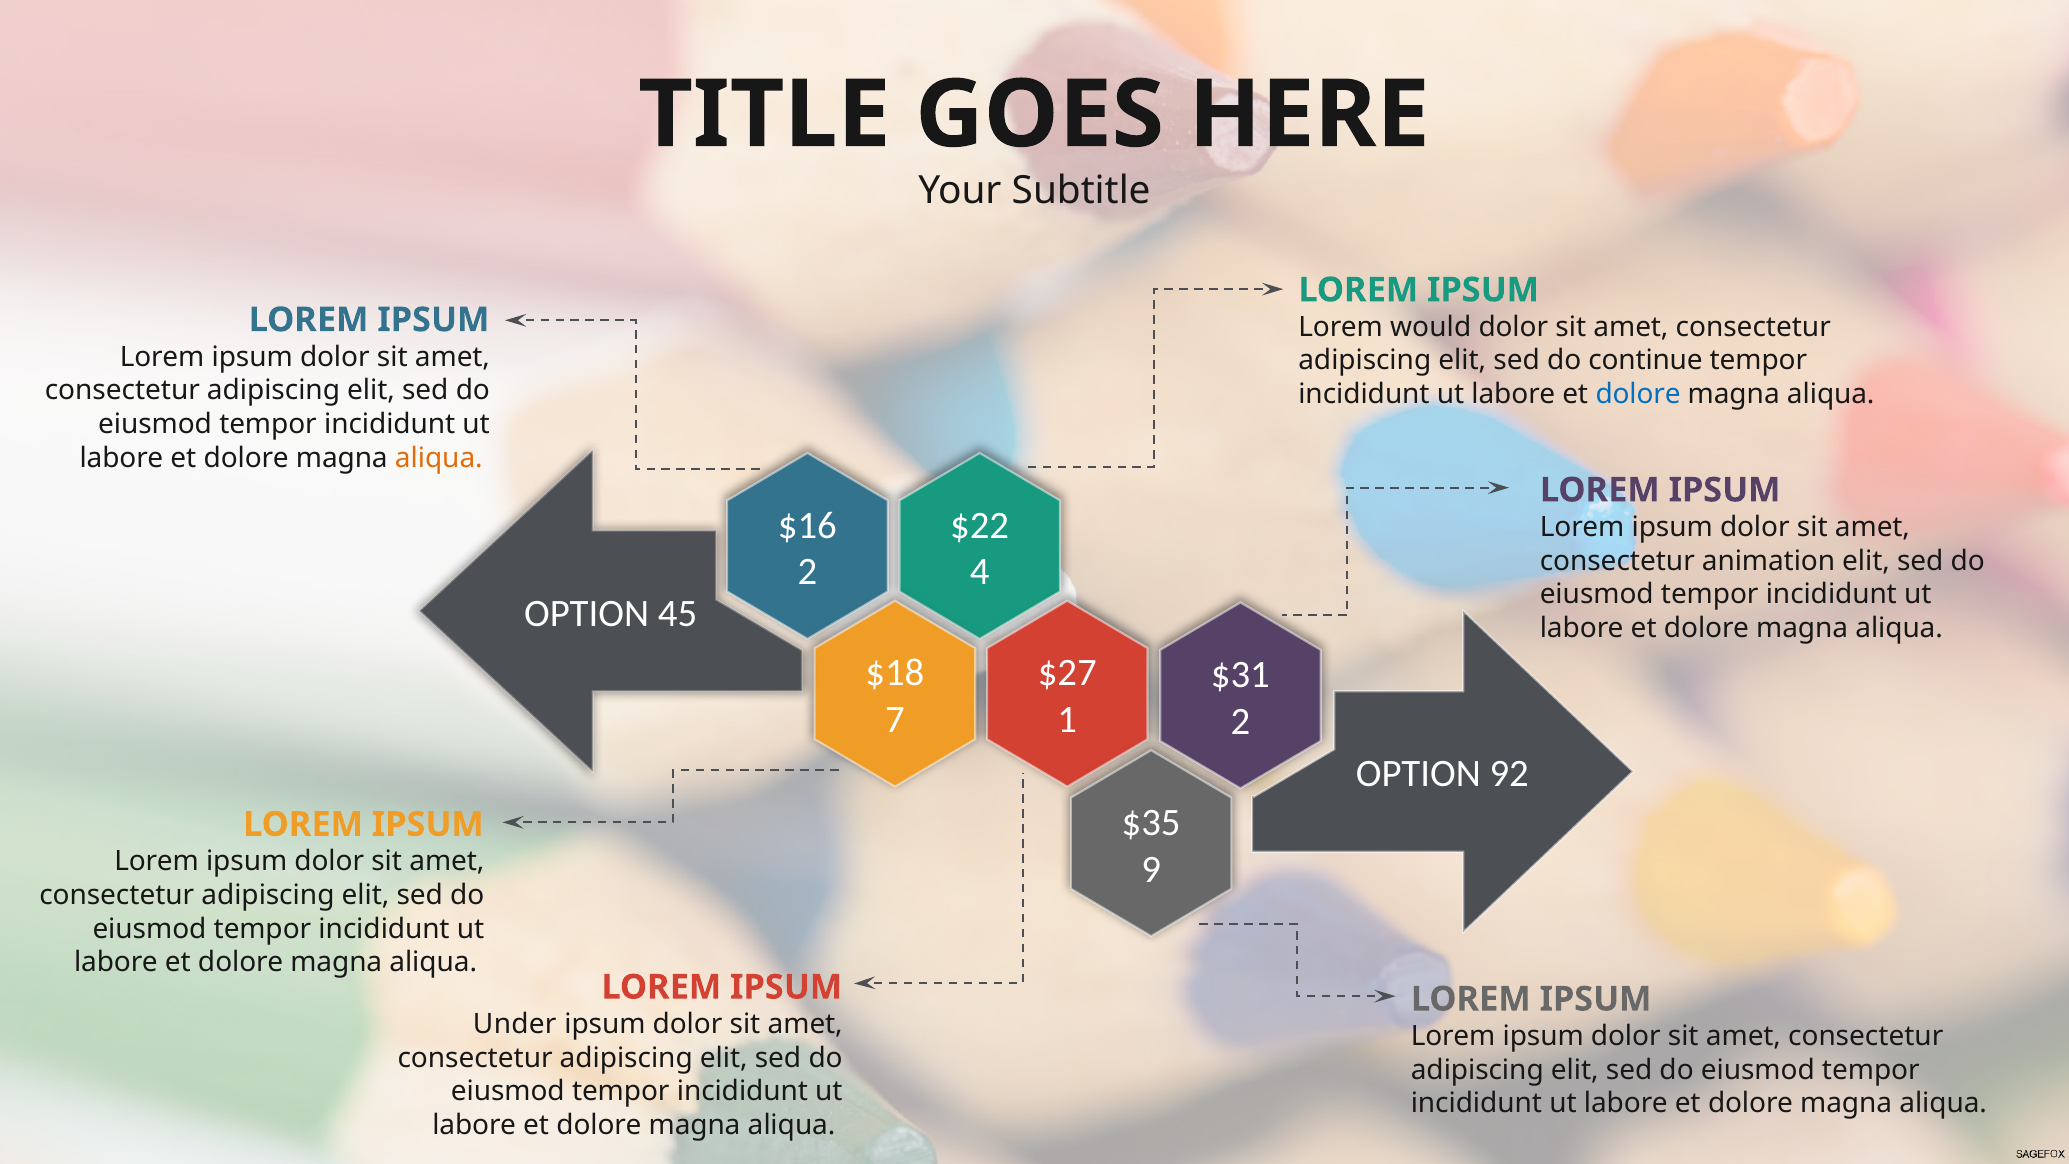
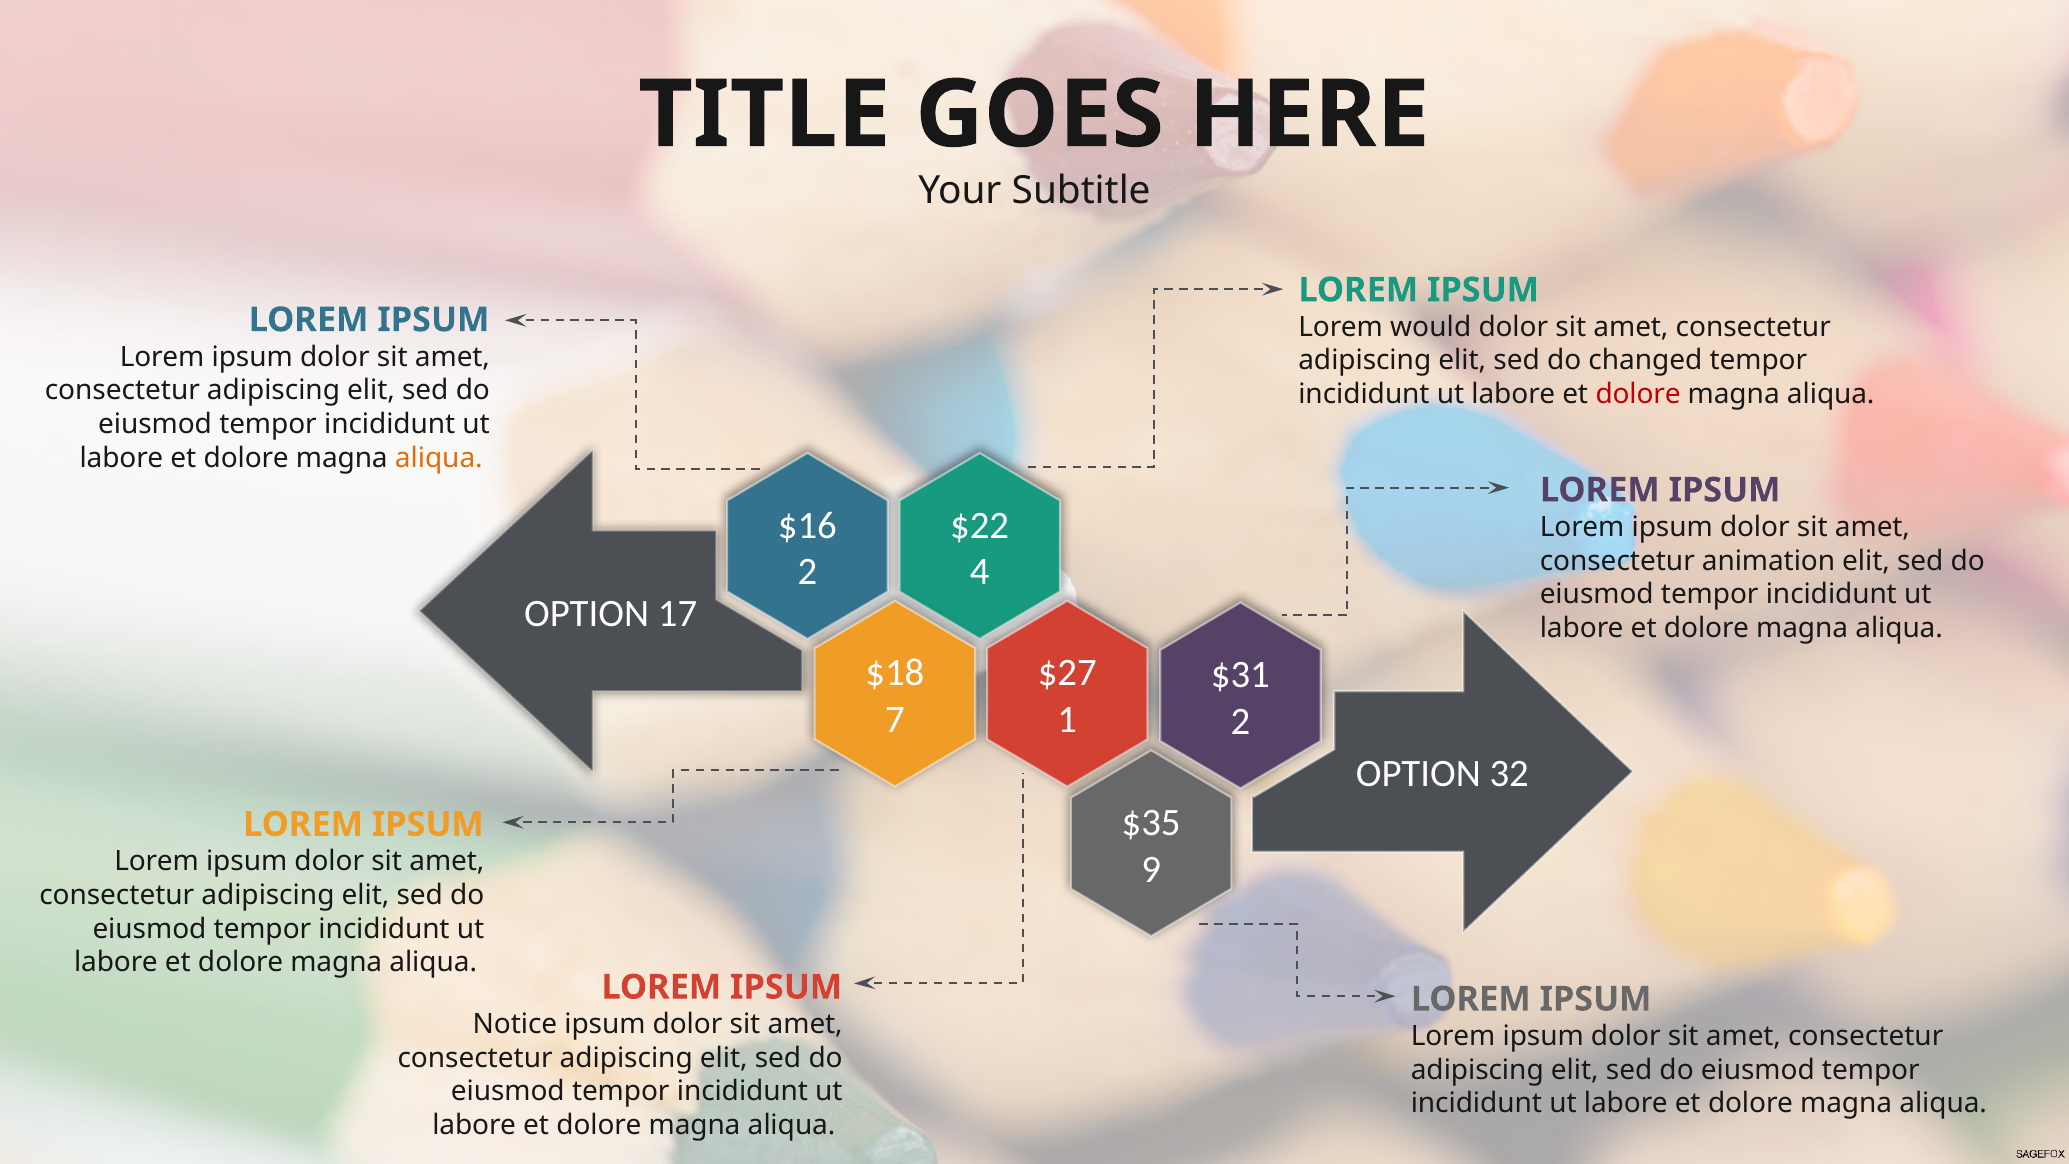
continue: continue -> changed (1645, 361)
dolore colour: blue -> red (1638, 394)
45: 45 -> 17 (678, 613)
92: 92 -> 32 (1509, 774)
Under: Under -> Notice (515, 1024)
